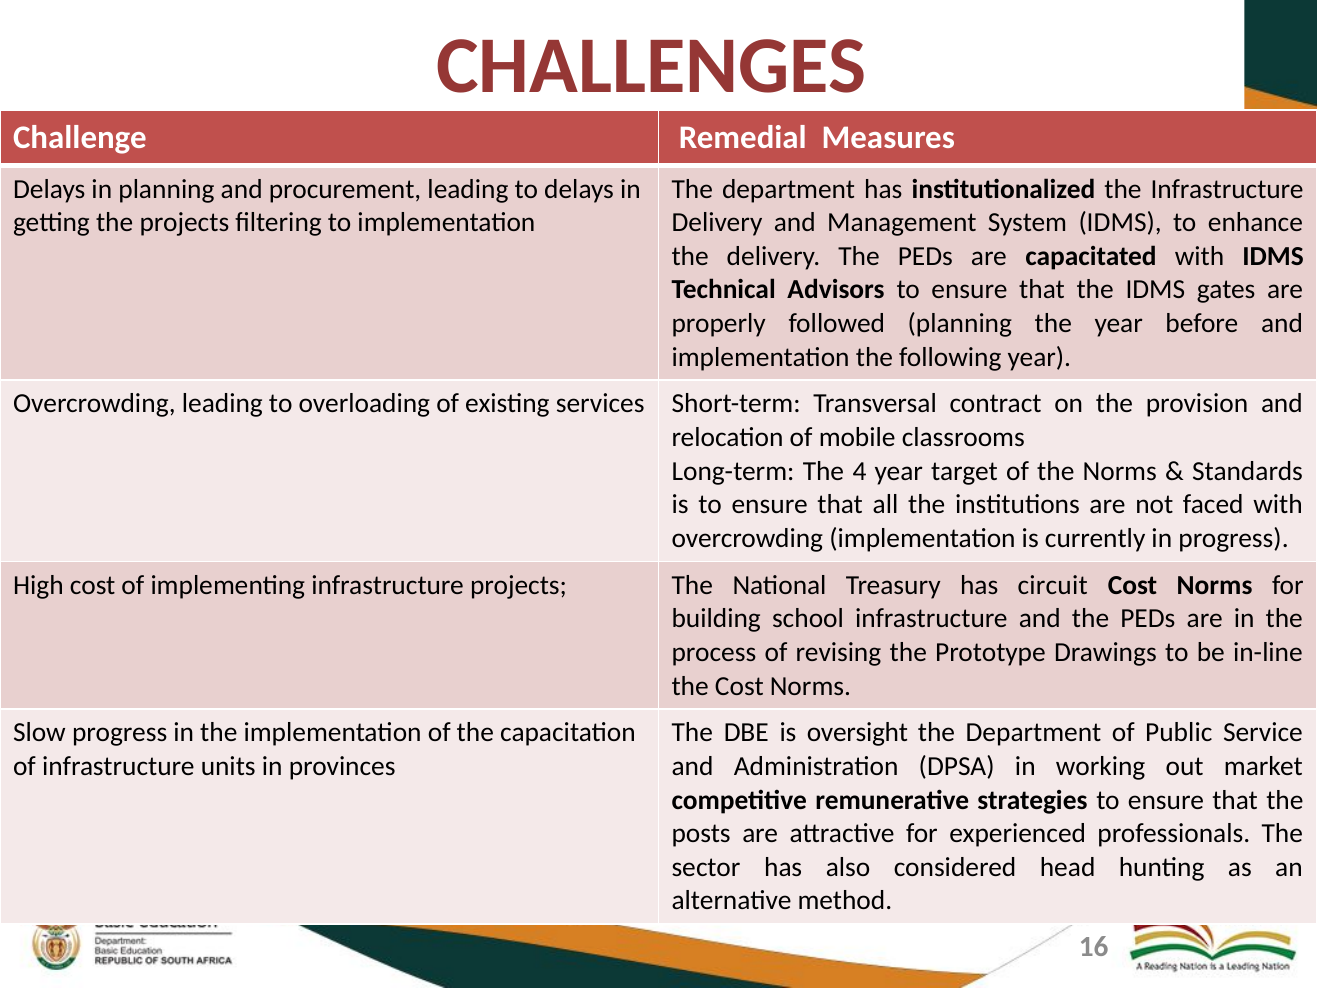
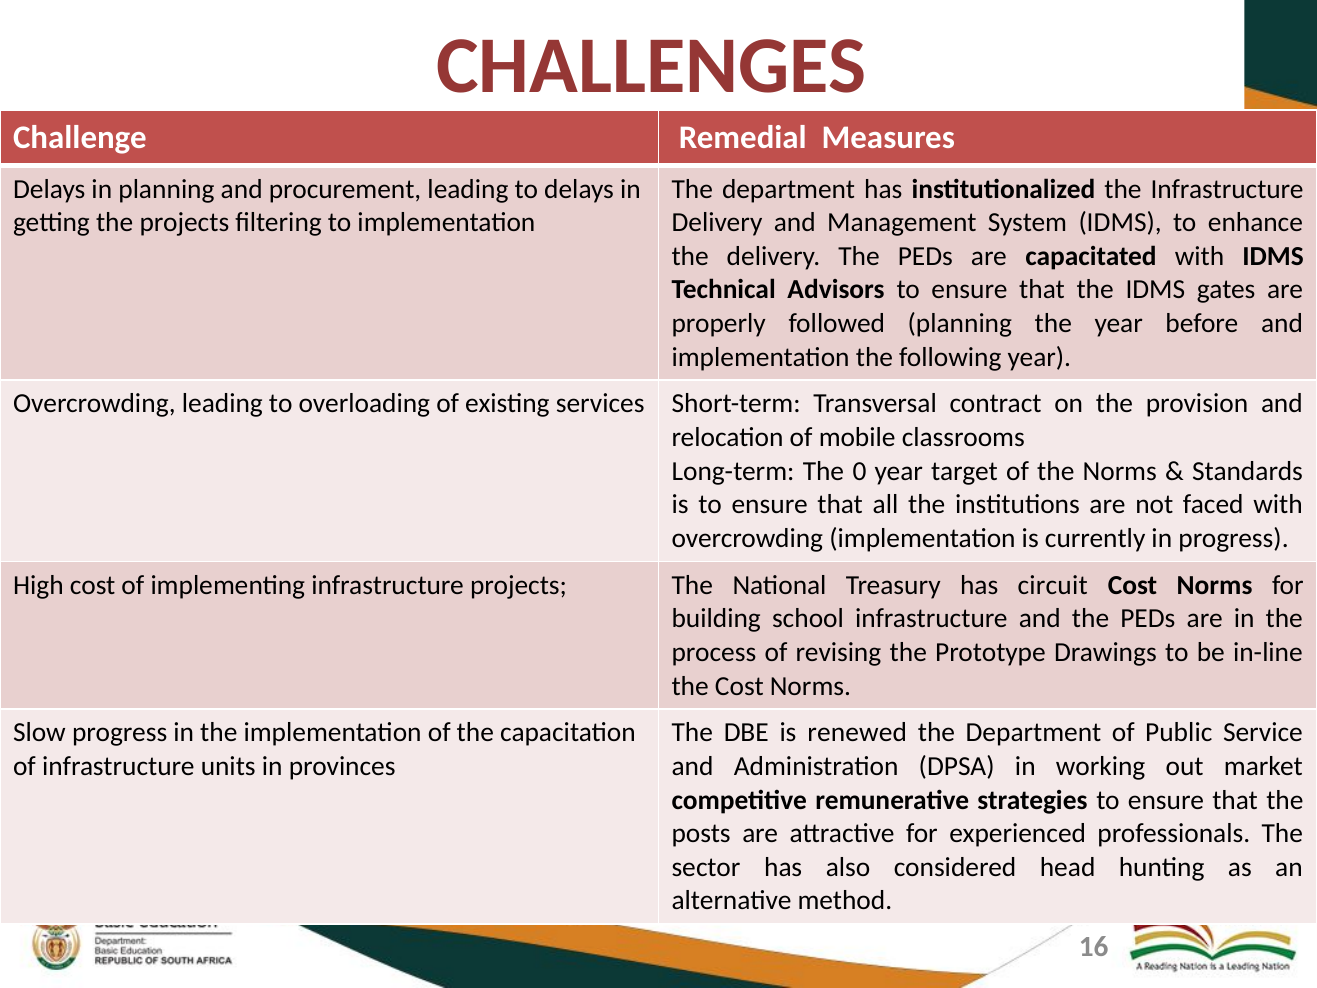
4: 4 -> 0 (859, 471)
oversight: oversight -> renewed (857, 733)
